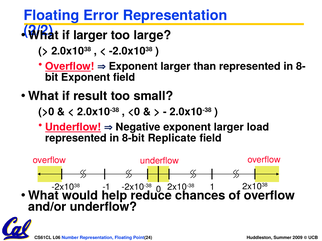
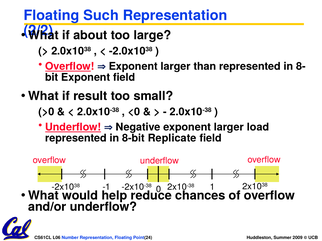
Error: Error -> Such (101, 16)
if larger: larger -> about (90, 35)
